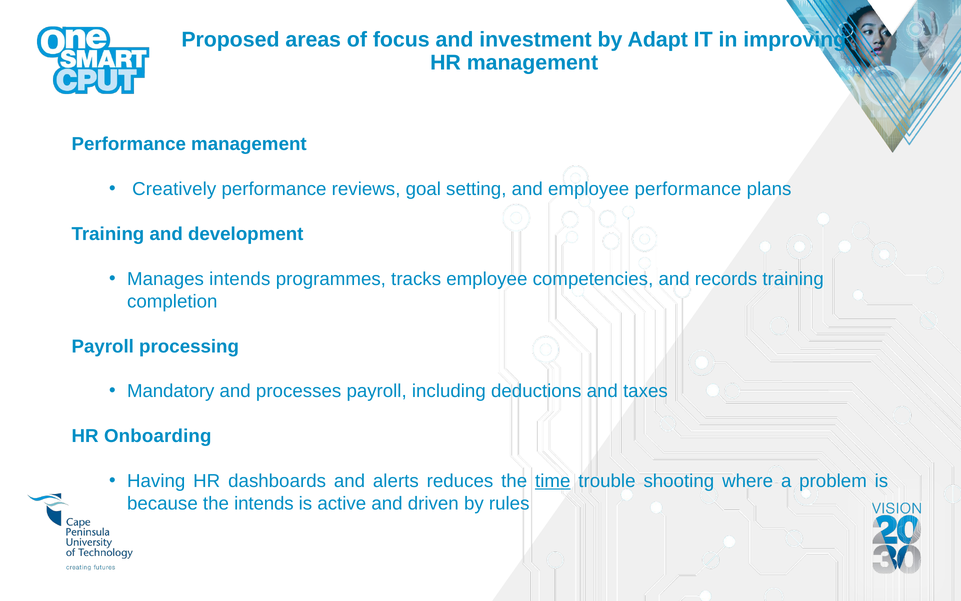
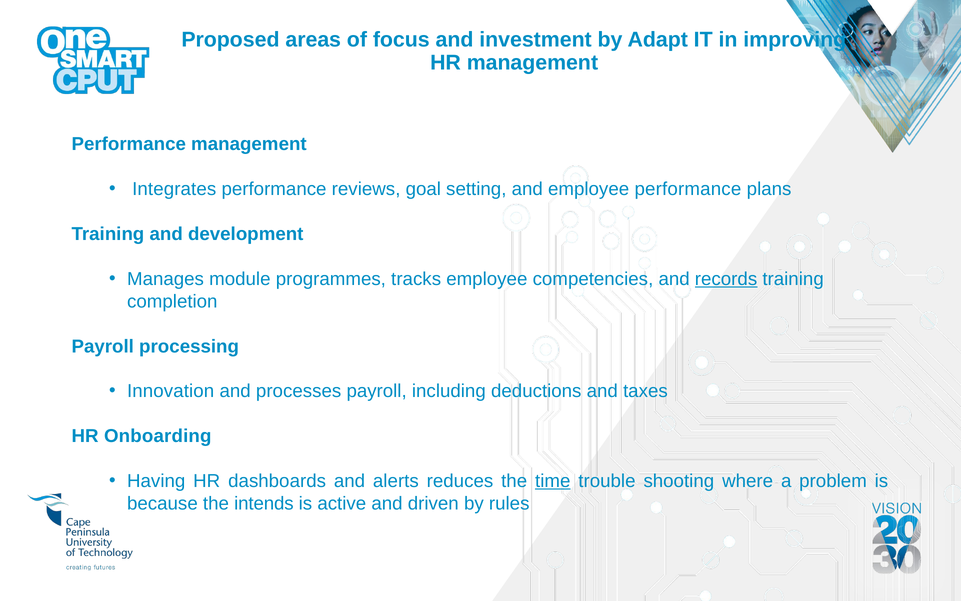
Creatively: Creatively -> Integrates (174, 189)
Manages intends: intends -> module (240, 279)
records underline: none -> present (726, 279)
Mandatory: Mandatory -> Innovation (171, 391)
